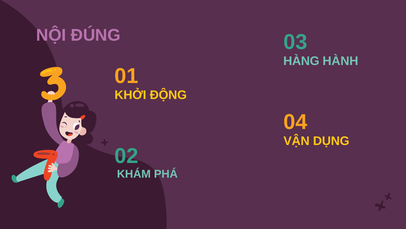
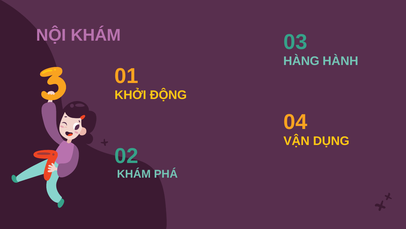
NỘI ĐÚNG: ĐÚNG -> KHÁM (96, 35)
